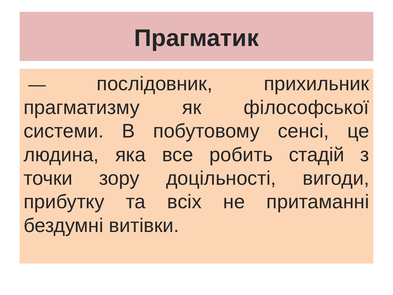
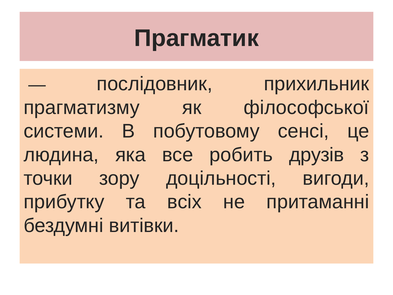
стадій: стадій -> друзів (317, 155)
